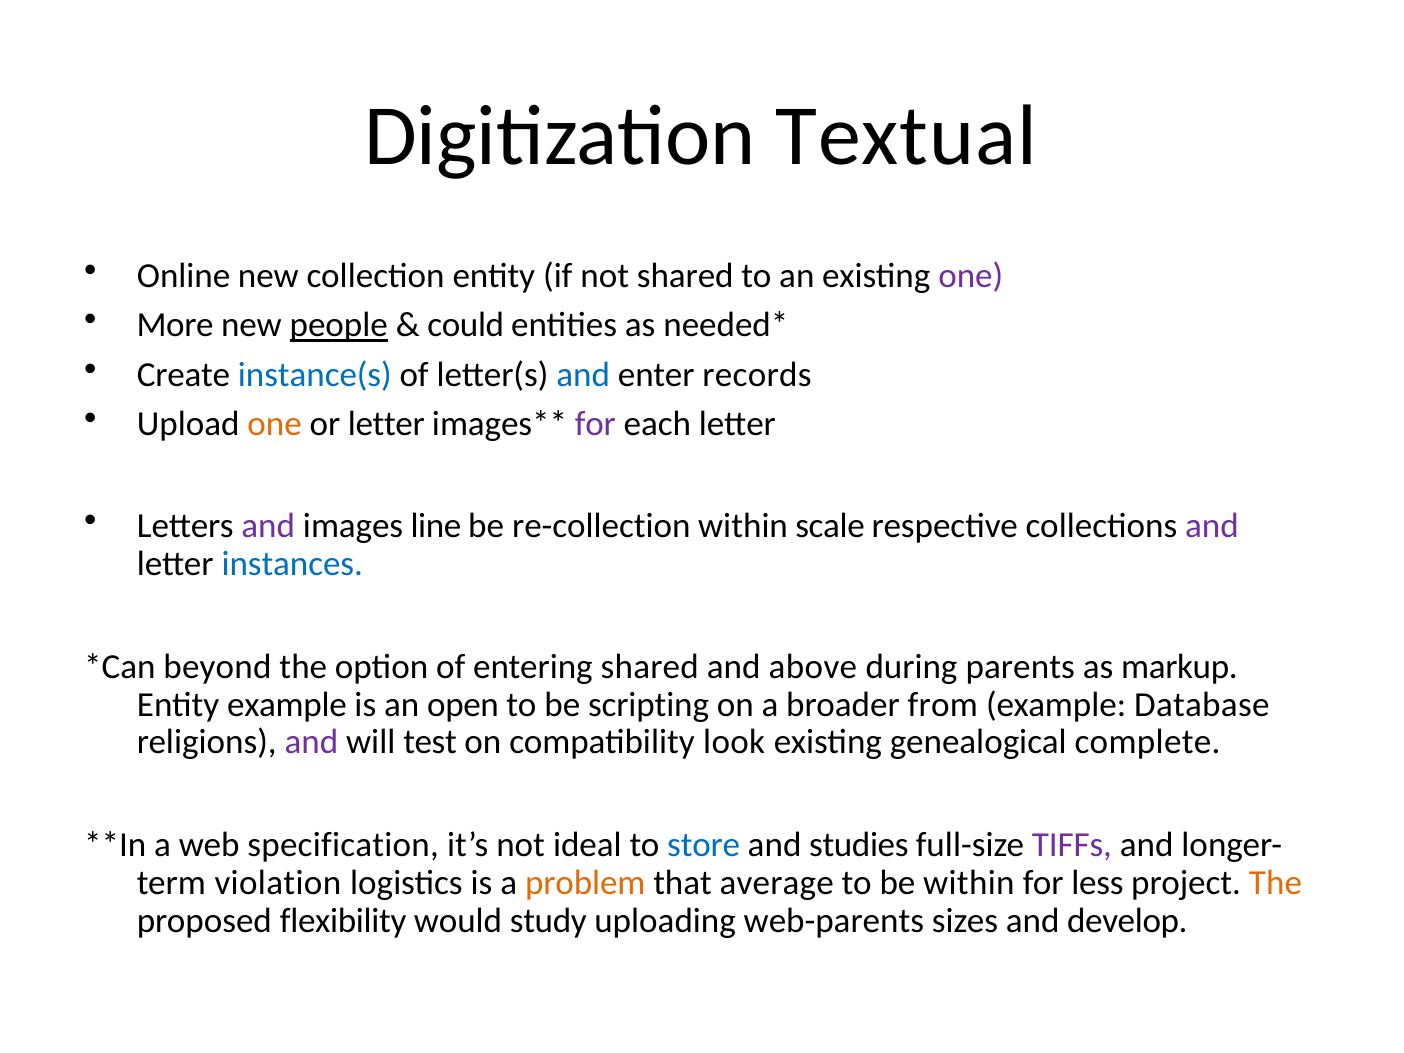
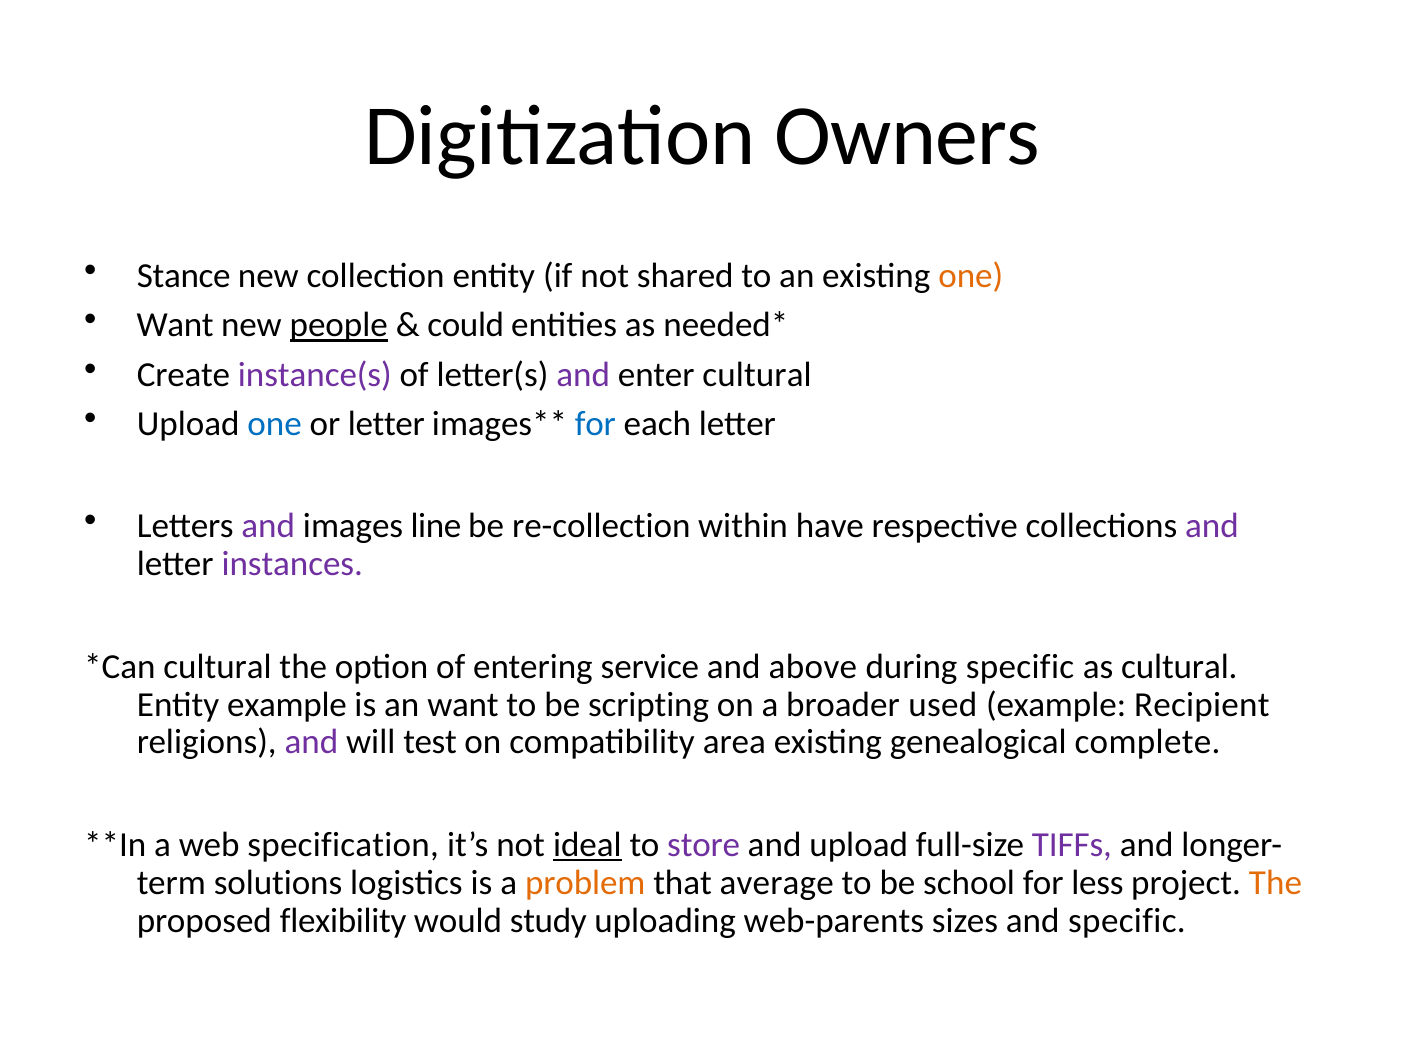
Textual: Textual -> Owners (907, 136)
Online: Online -> Stance (184, 276)
one colour: purple -> orange (971, 276)
More: More -> Want (175, 325)
instance(s colour: blue -> purple (315, 375)
and colour: blue -> purple (583, 375)
enter records: records -> cultural (757, 375)
one colour: orange -> blue (275, 424)
for colour: purple -> blue (595, 424)
scale: scale -> have (830, 526)
instances colour: blue -> purple (292, 564)
beyond: beyond -> cultural (218, 667)
entering shared: shared -> service (650, 667)
during parents: parents -> specific (1020, 667)
as markup: markup -> cultural (1179, 667)
an open: open -> want (463, 704)
from: from -> used (943, 704)
Database: Database -> Recipient (1202, 704)
look: look -> area (734, 742)
ideal underline: none -> present (587, 845)
store colour: blue -> purple (704, 845)
and studies: studies -> upload (859, 845)
violation: violation -> solutions (278, 883)
be within: within -> school (969, 883)
and develop: develop -> specific (1127, 921)
